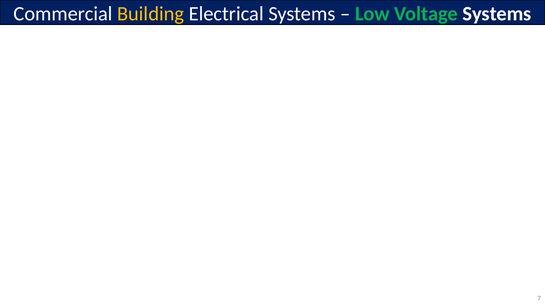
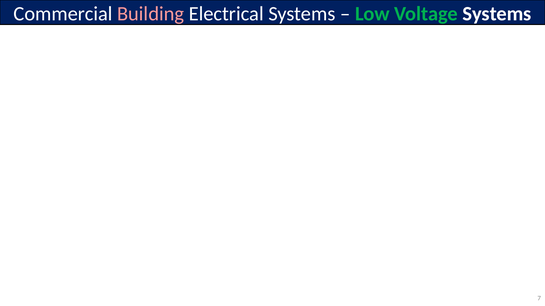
Building colour: yellow -> pink (151, 14)
